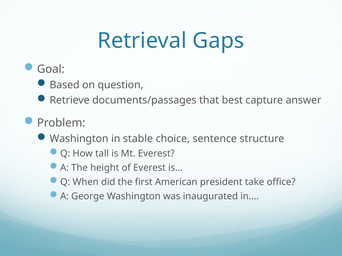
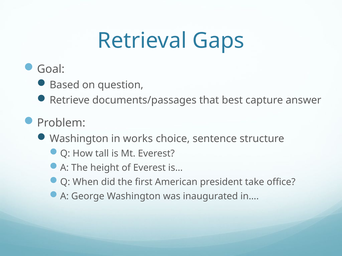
stable: stable -> works (138, 139)
